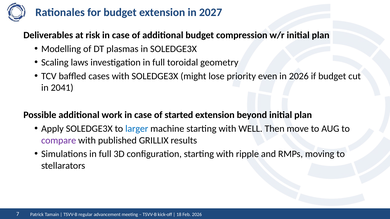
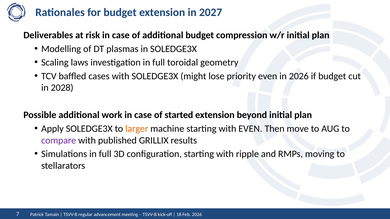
2041: 2041 -> 2028 (62, 88)
larger colour: blue -> orange (137, 129)
with WELL: WELL -> EVEN (250, 129)
